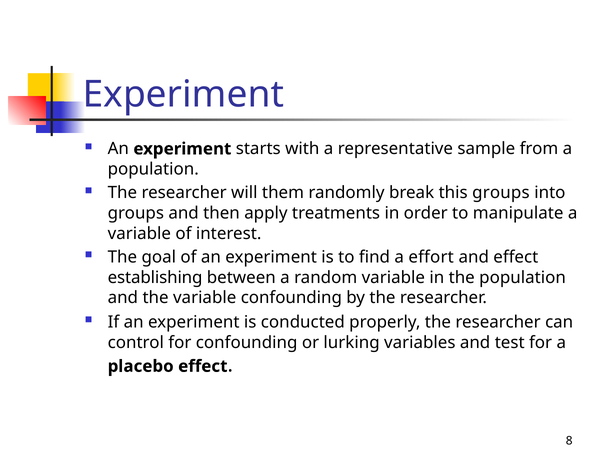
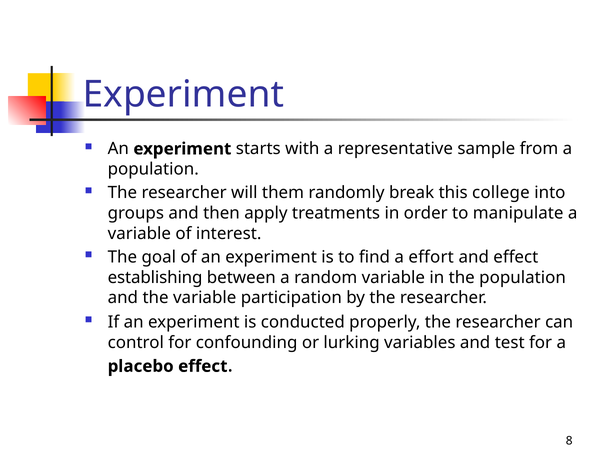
this groups: groups -> college (501, 193)
variable confounding: confounding -> participation (291, 298)
